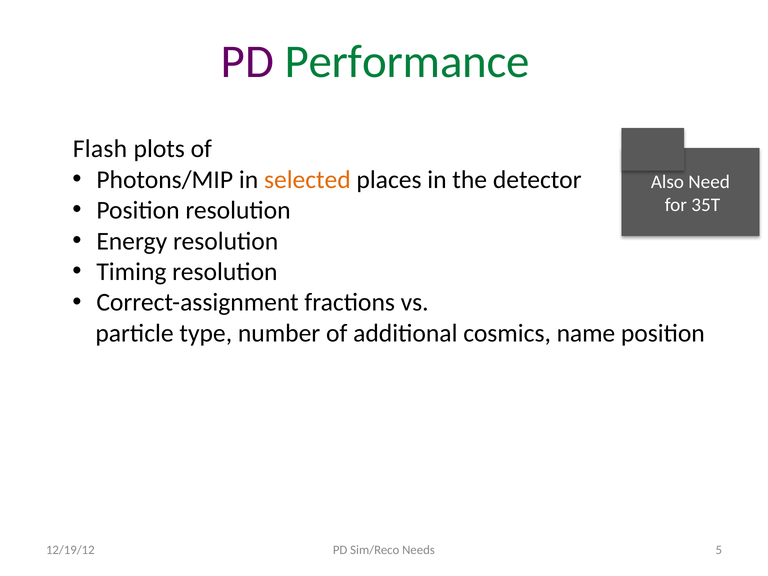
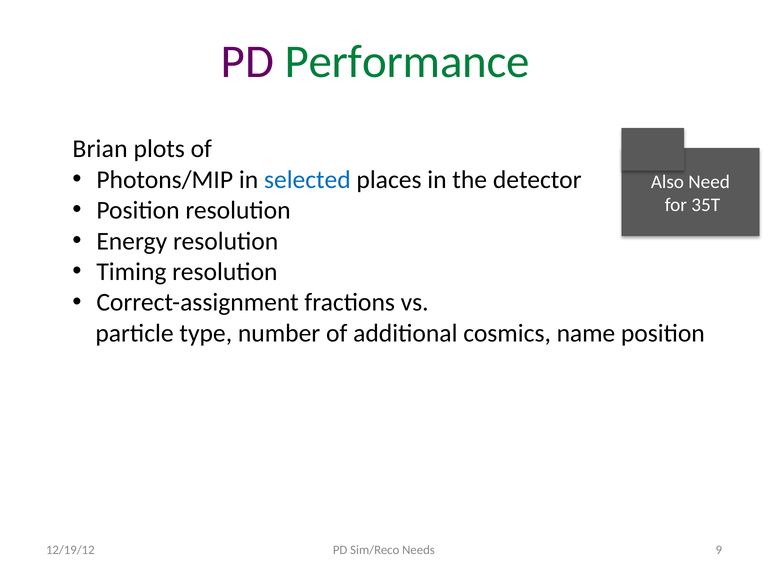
Flash: Flash -> Brian (100, 149)
selected colour: orange -> blue (307, 180)
5: 5 -> 9 (719, 550)
